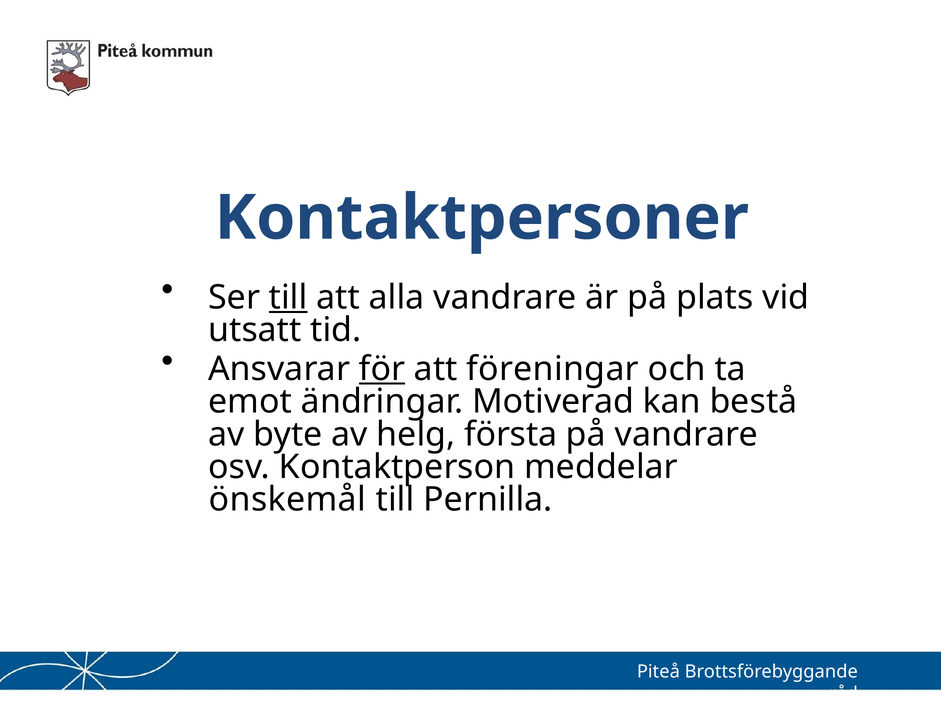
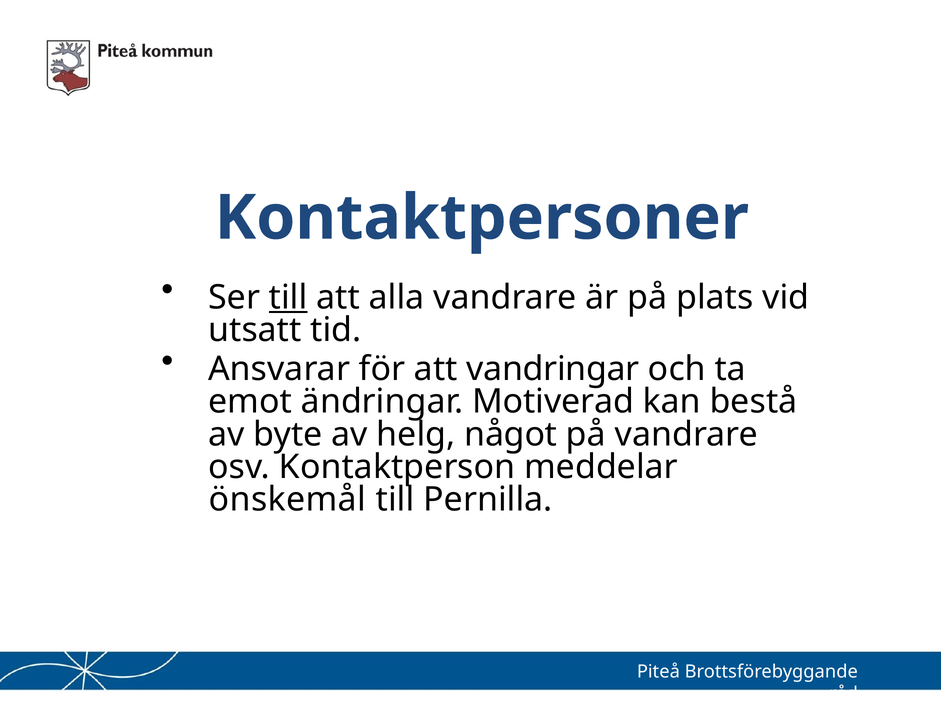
för underline: present -> none (382, 369)
föreningar: föreningar -> vandringar (553, 369)
första: första -> något (511, 434)
